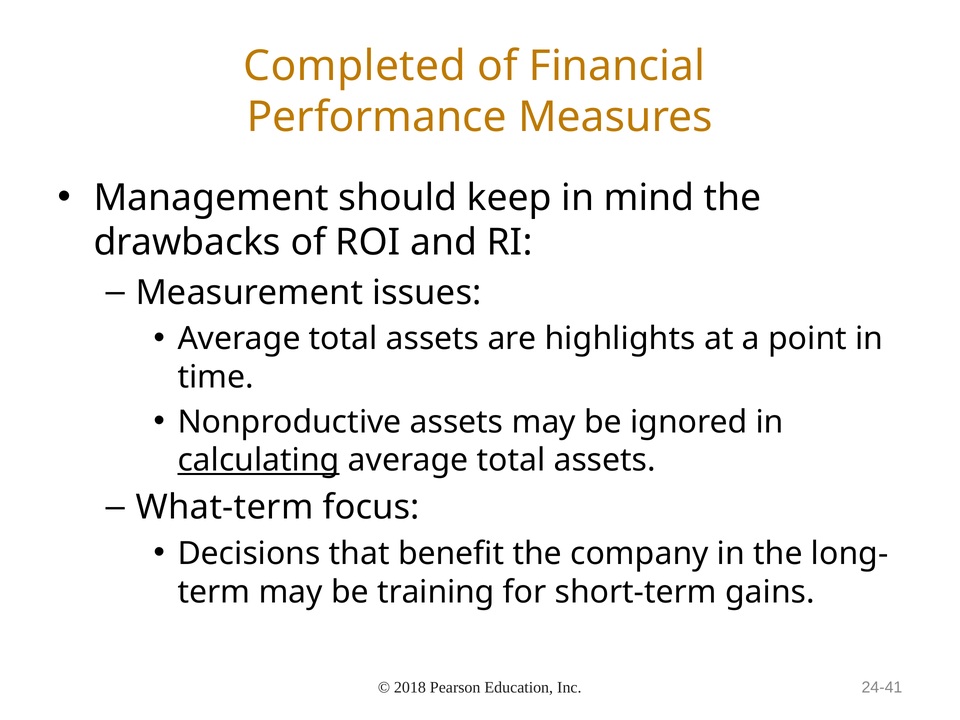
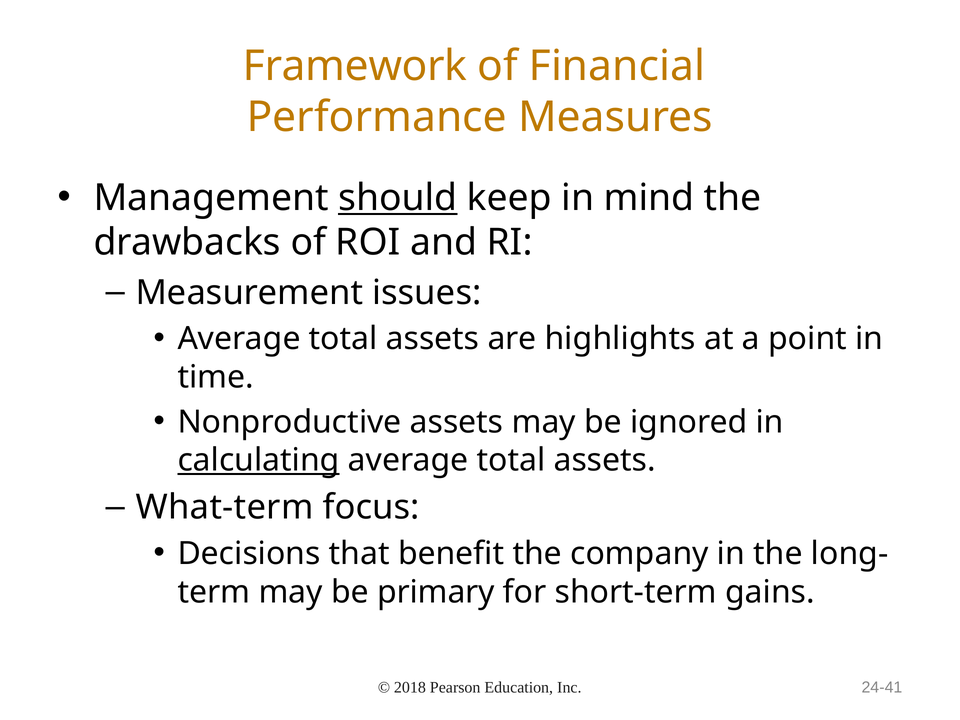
Completed: Completed -> Framework (355, 66)
should underline: none -> present (398, 198)
training: training -> primary (436, 592)
